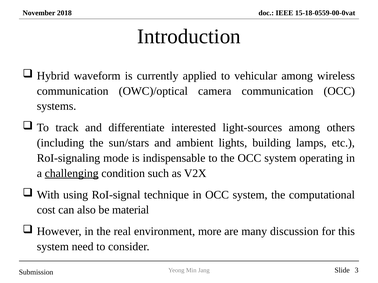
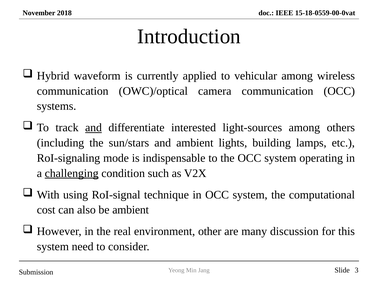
and underline: none -> present (94, 128)
be material: material -> ambient (131, 210)
more: more -> other (210, 232)
